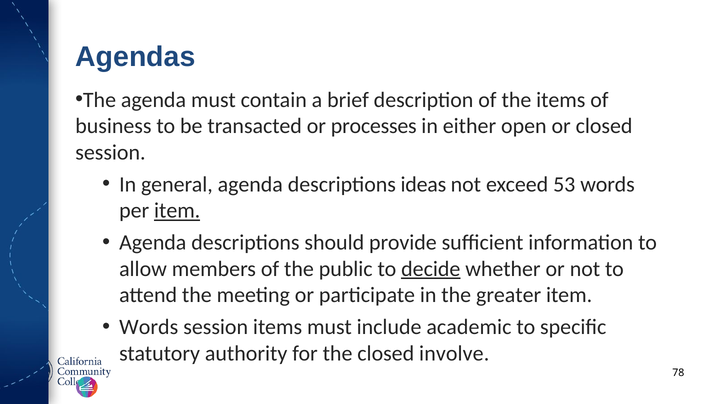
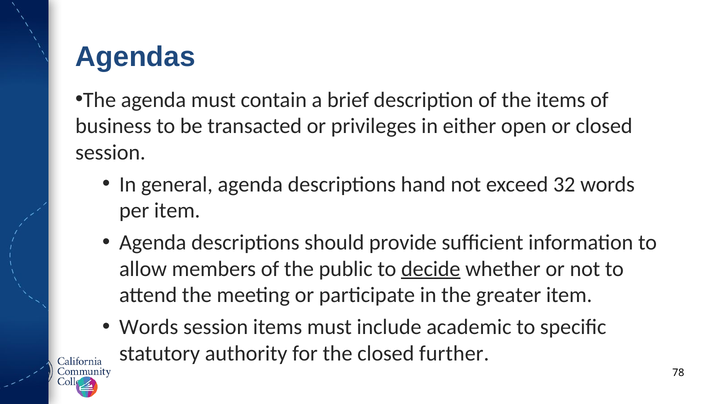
processes: processes -> privileges (374, 126)
ideas: ideas -> hand (423, 185)
53: 53 -> 32 (564, 185)
item underline: present -> none (177, 211)
involve: involve -> further (454, 354)
